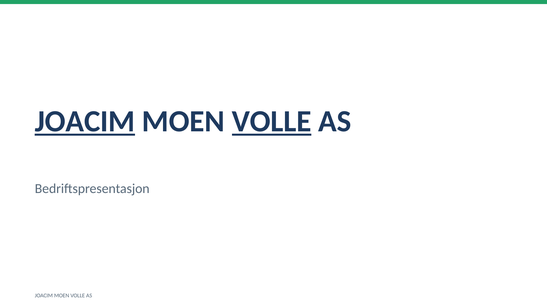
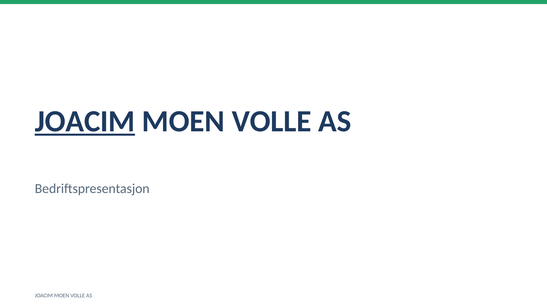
VOLLE underline: present -> none (272, 121)
